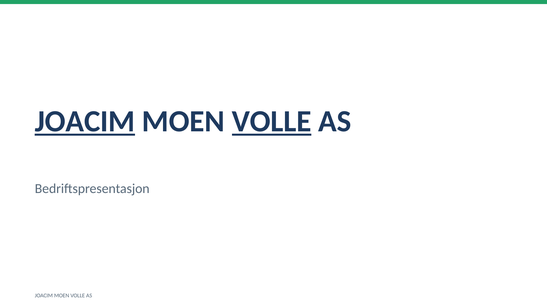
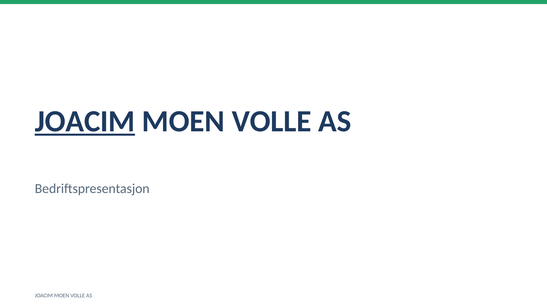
VOLLE underline: present -> none (272, 121)
